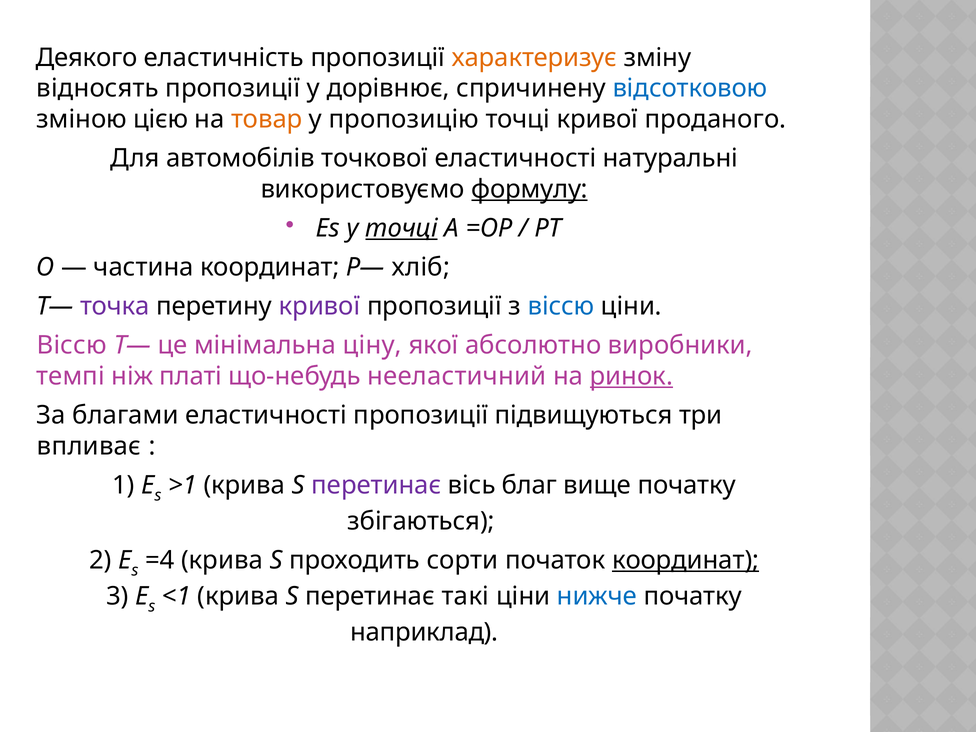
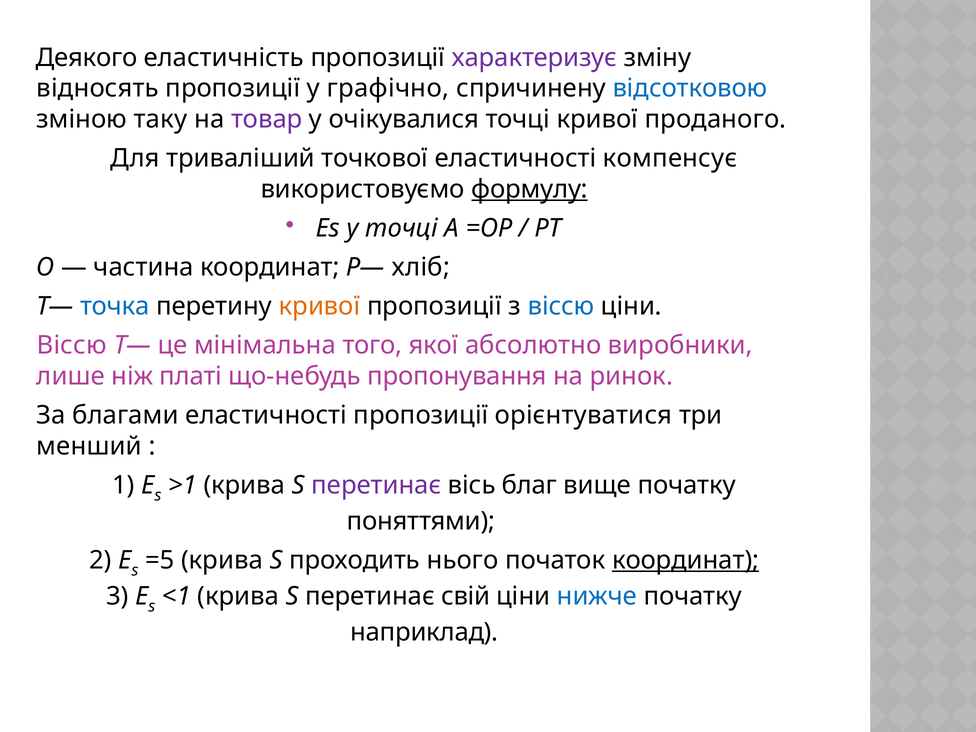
характеризує colour: orange -> purple (534, 58)
дорівнює: дорівнює -> графічно (388, 88)
цією: цією -> таку (160, 119)
товар colour: orange -> purple (267, 119)
пропозицію: пропозицію -> очікувалися (404, 119)
автомобілів: автомобілів -> триваліший (241, 158)
натуральні: натуральні -> компенсує (670, 158)
точці underline: present -> none (402, 228)
точка colour: purple -> blue (115, 306)
кривої colour: purple -> orange (320, 306)
ціну: ціну -> того (372, 345)
темпі: темпі -> лише (71, 376)
нееластичний: нееластичний -> пропонування (457, 376)
ринок underline: present -> none (631, 376)
підвищуються: підвищуються -> орієнтуватися (584, 415)
впливає: впливає -> менший (89, 446)
збігаються: збігаються -> поняттями (421, 521)
=4: =4 -> =5 (160, 560)
сорти: сорти -> нього (463, 560)
такі: такі -> свій (466, 596)
